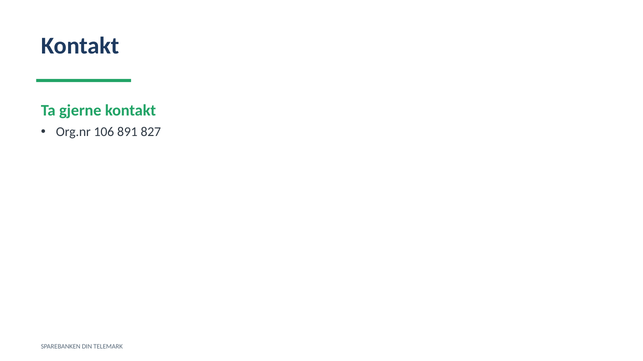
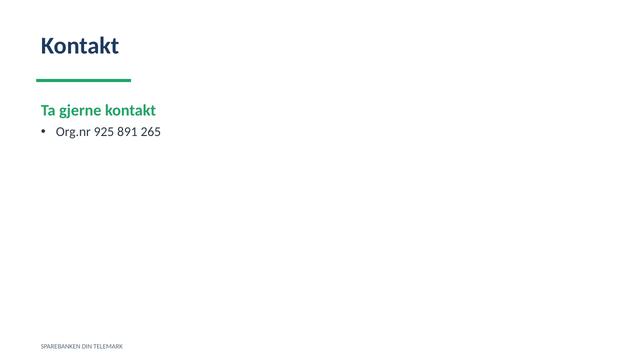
106: 106 -> 925 (104, 132)
827: 827 -> 265 (151, 132)
